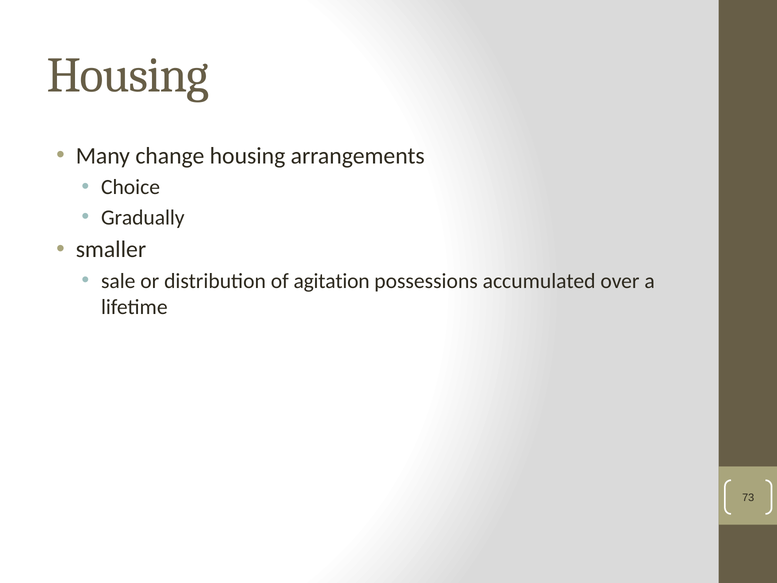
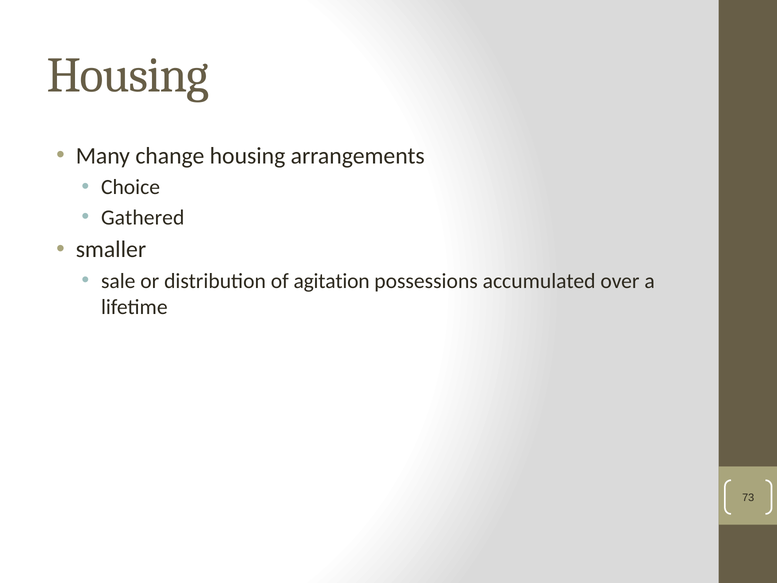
Gradually: Gradually -> Gathered (143, 217)
